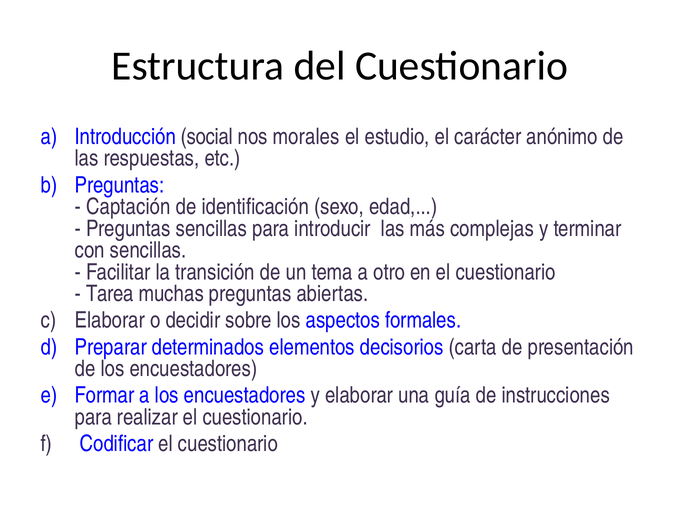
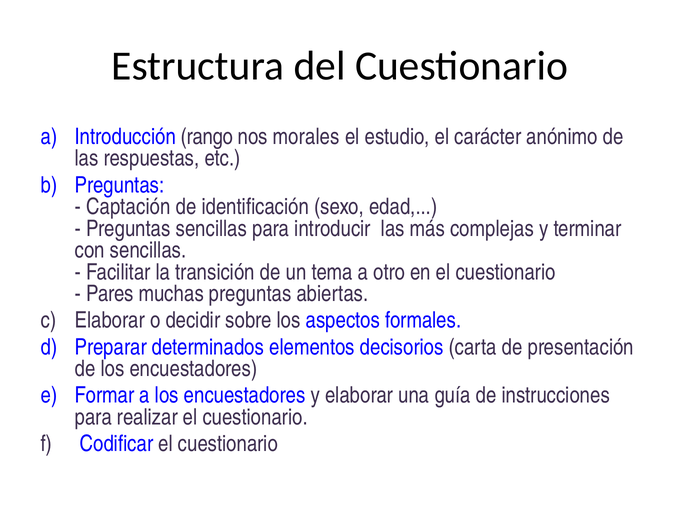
social: social -> rango (207, 137)
Tarea: Tarea -> Pares (110, 294)
